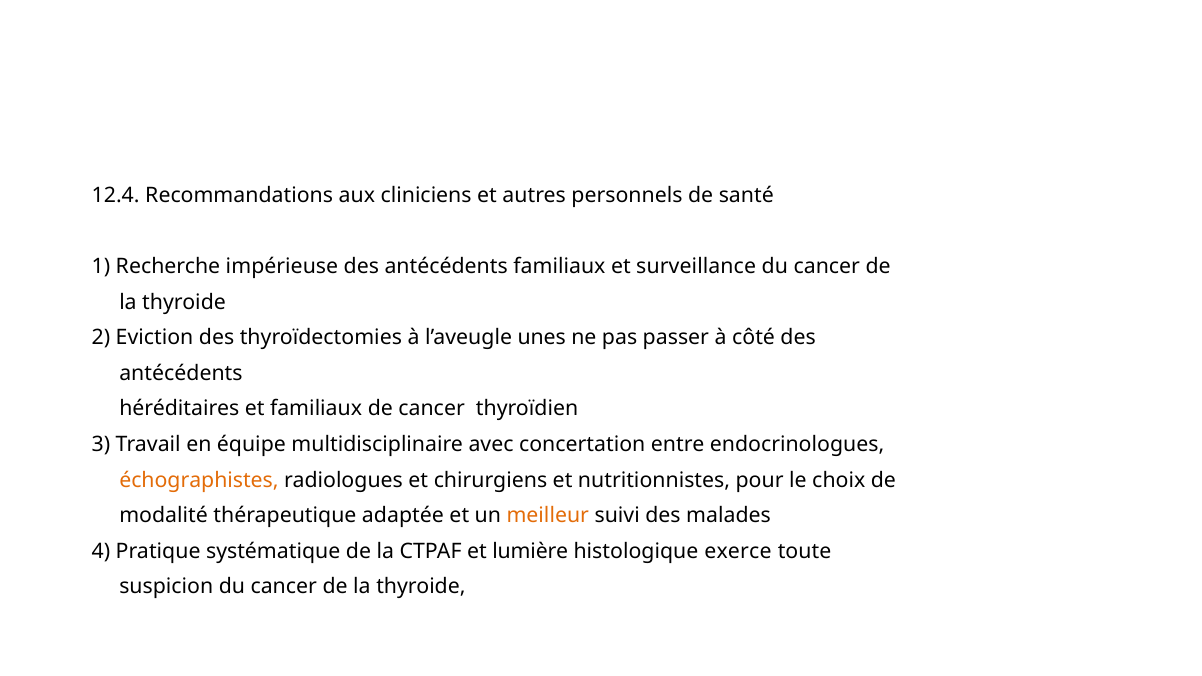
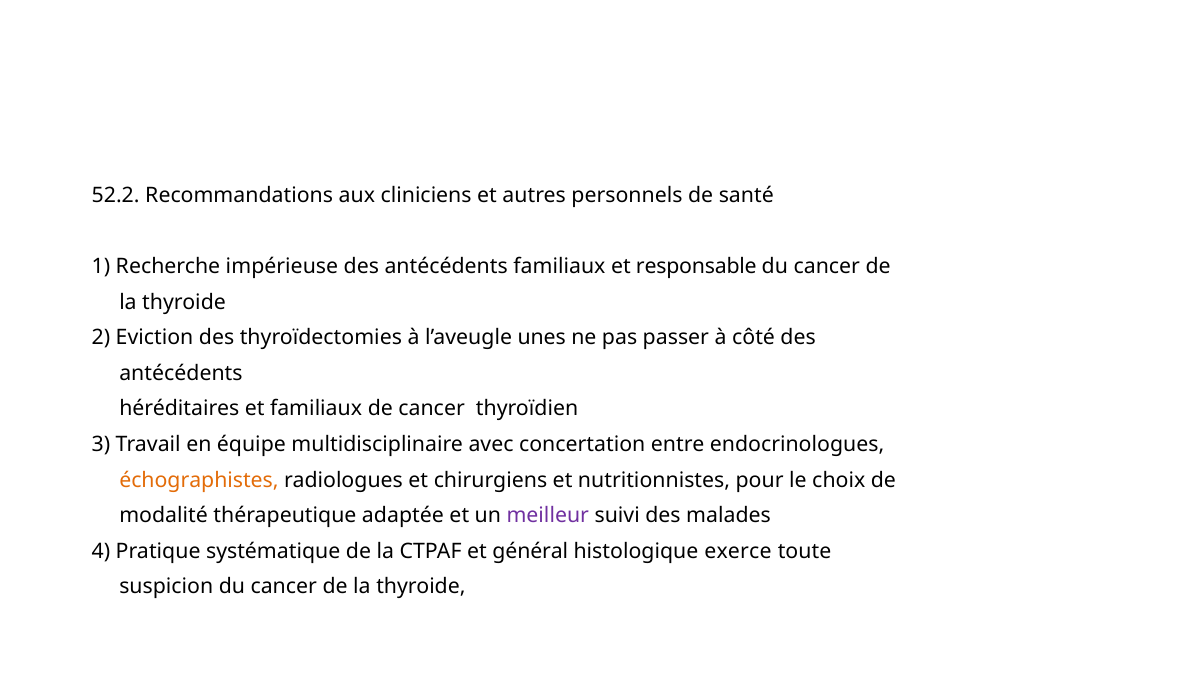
12.4: 12.4 -> 52.2 (116, 196)
surveillance: surveillance -> responsable (696, 267)
meilleur colour: orange -> purple (548, 516)
lumière: lumière -> général (530, 551)
